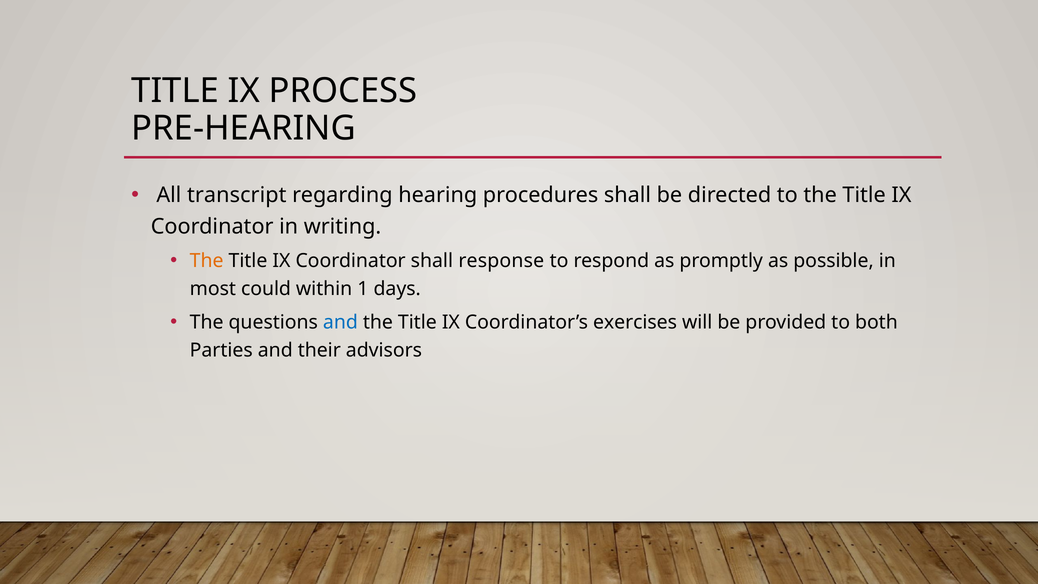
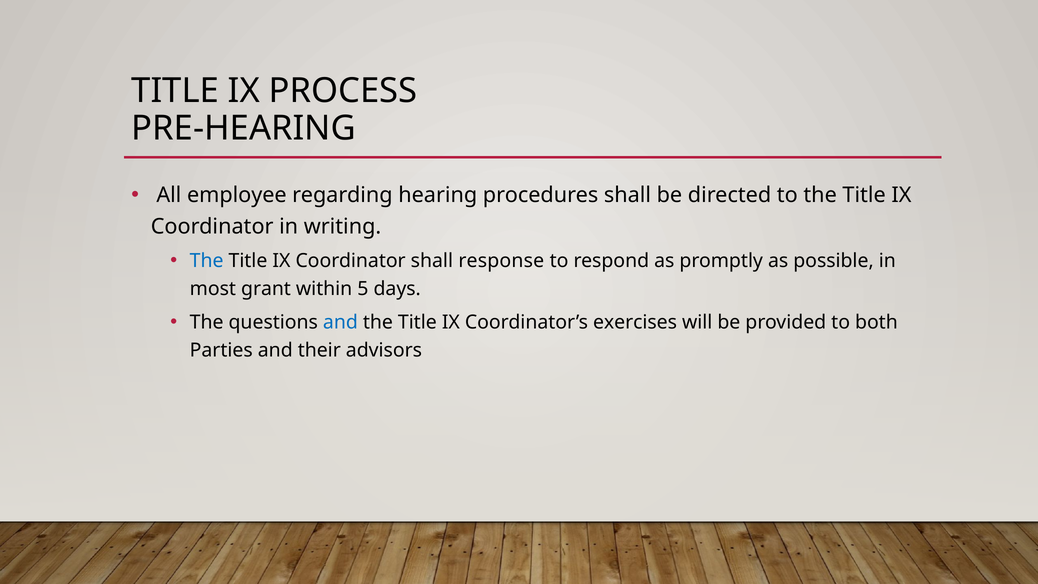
transcript: transcript -> employee (237, 195)
The colour: orange -> blue (207, 261)
could: could -> grant (266, 289)
1: 1 -> 5 (363, 289)
